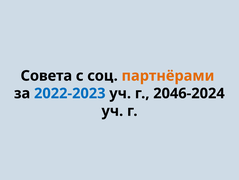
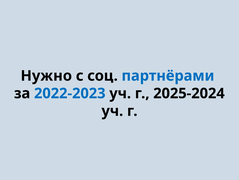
Совета: Совета -> Нужно (46, 76)
партнёрами colour: orange -> blue (168, 76)
2046-2024: 2046-2024 -> 2025-2024 (189, 93)
